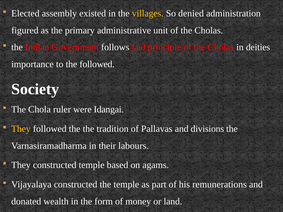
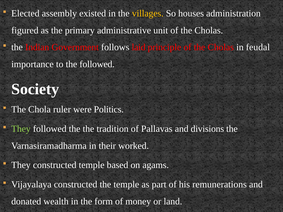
denied: denied -> houses (191, 13)
deities: deities -> feudal (258, 47)
Idangai: Idangai -> Politics (109, 110)
They colour: yellow -> light green (21, 129)
labours: labours -> worked (134, 146)
